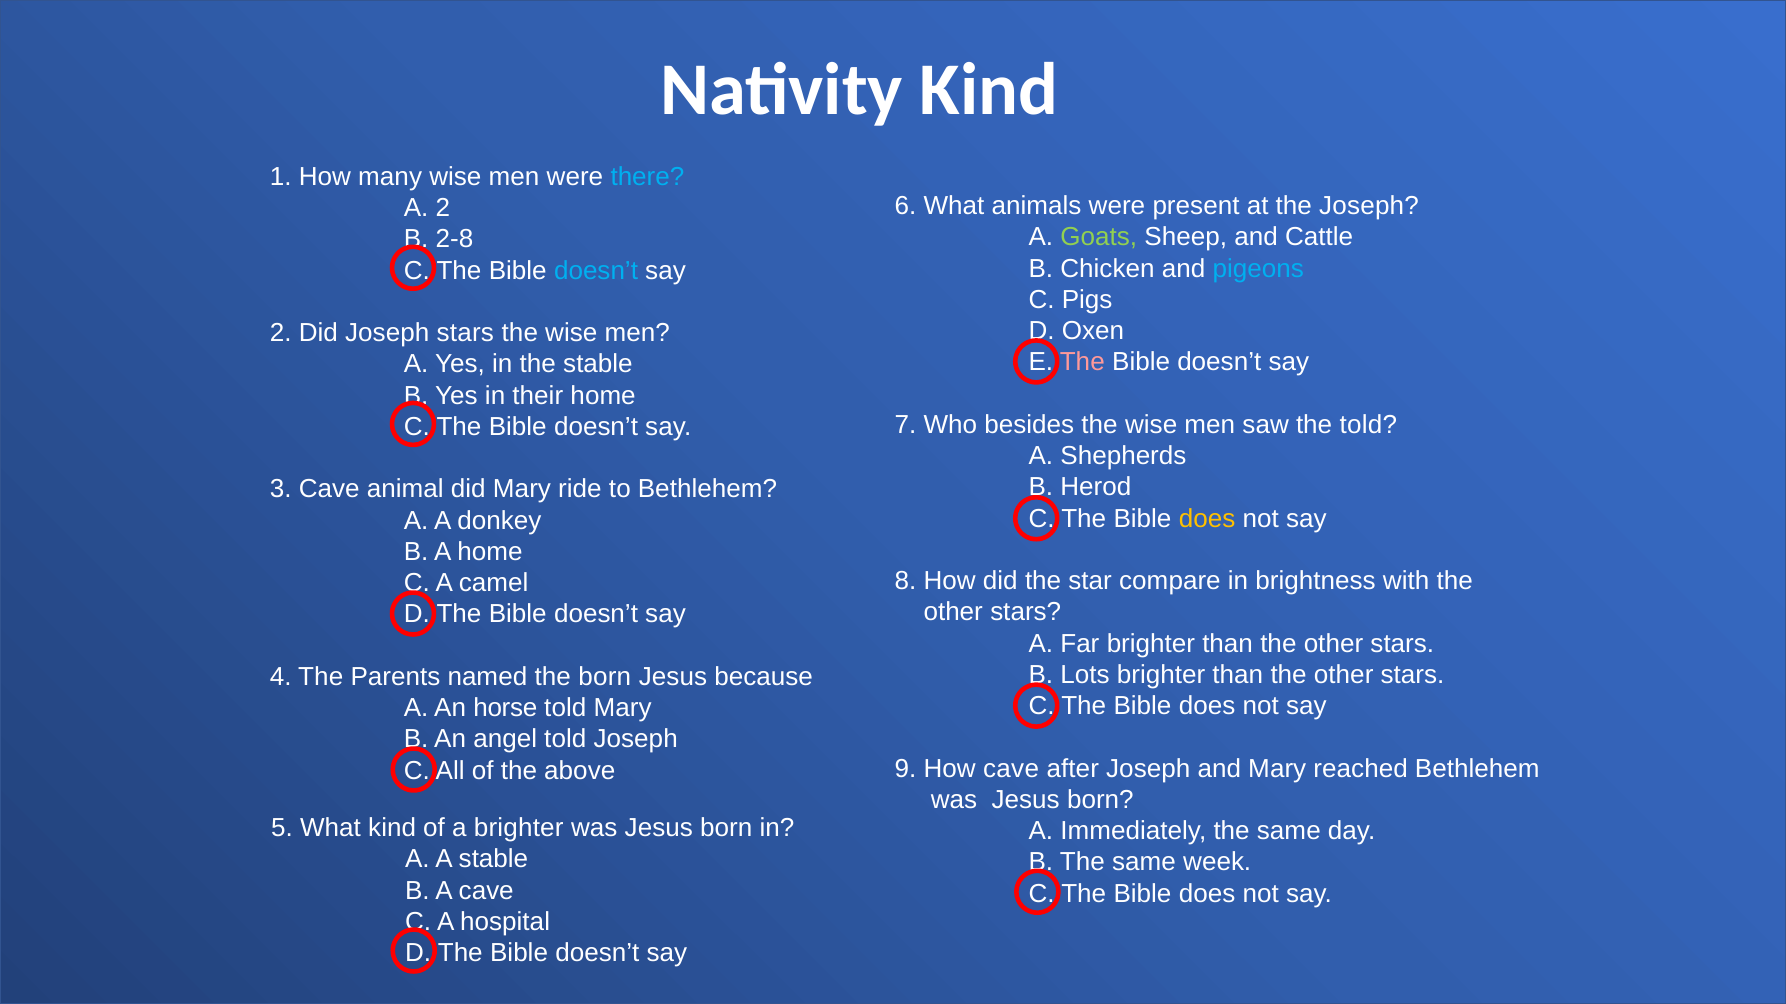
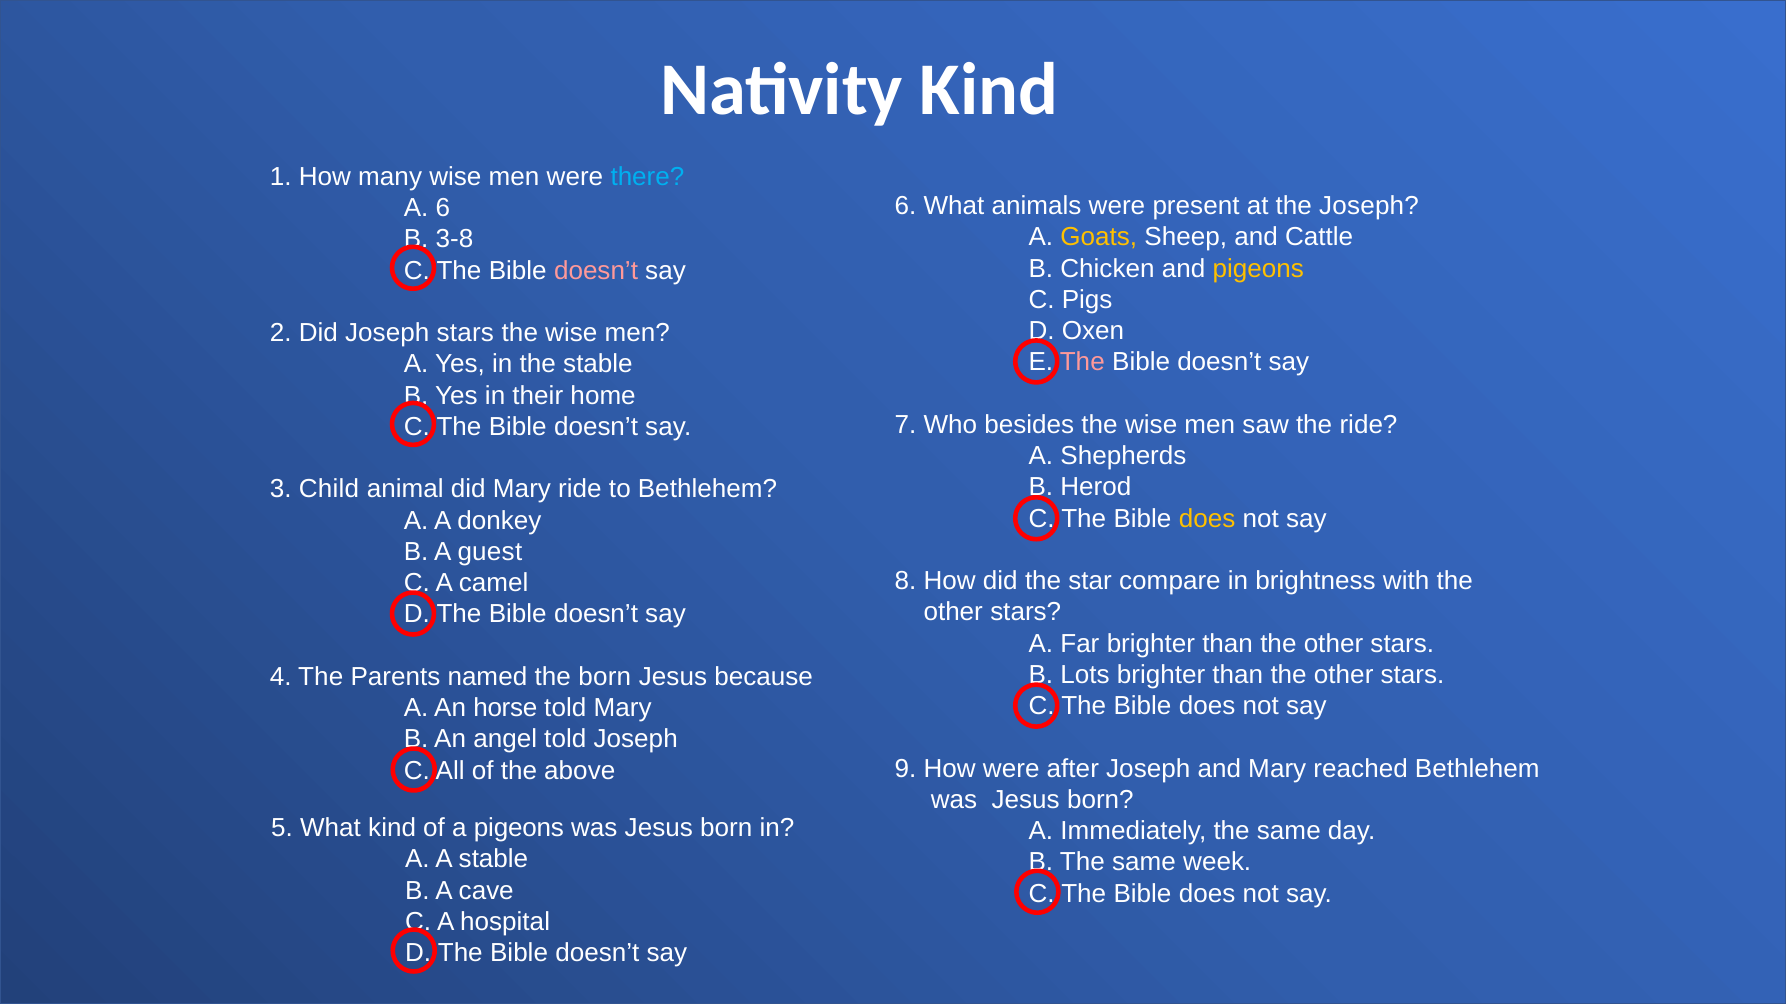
A 2: 2 -> 6 (443, 208)
Goats colour: light green -> yellow (1099, 237)
2-8: 2-8 -> 3-8 (454, 239)
pigeons colour: light blue -> yellow (1258, 269)
doesn’t colour: light blue -> pink (596, 271)
the told: told -> ride (1369, 425)
3 Cave: Cave -> Child (329, 489)
A home: home -> guest (490, 552)
How cave: cave -> were (1011, 769)
a brighter: brighter -> pigeons (519, 829)
